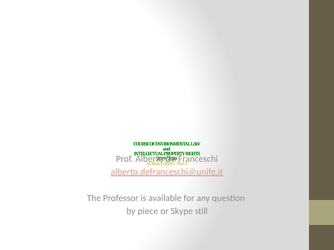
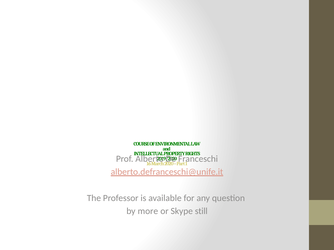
piece: piece -> more (148, 211)
